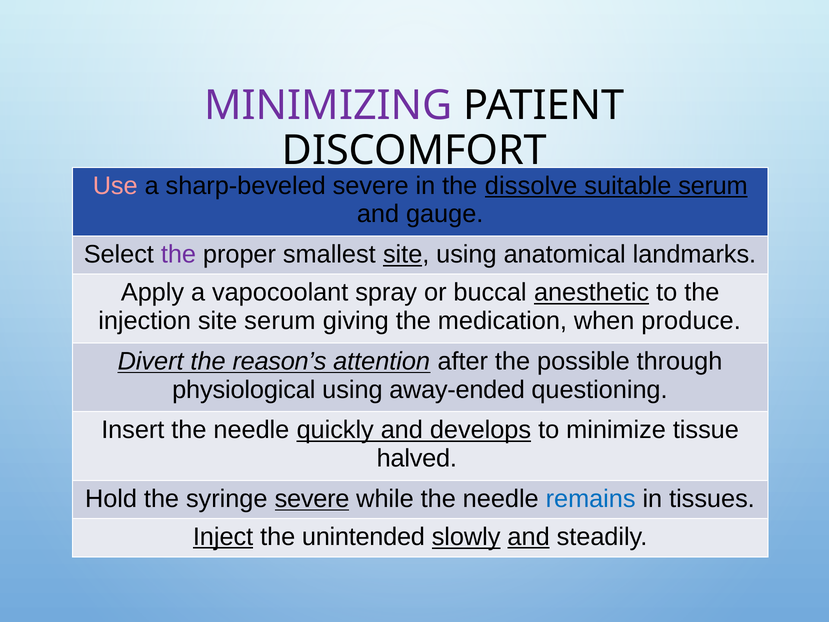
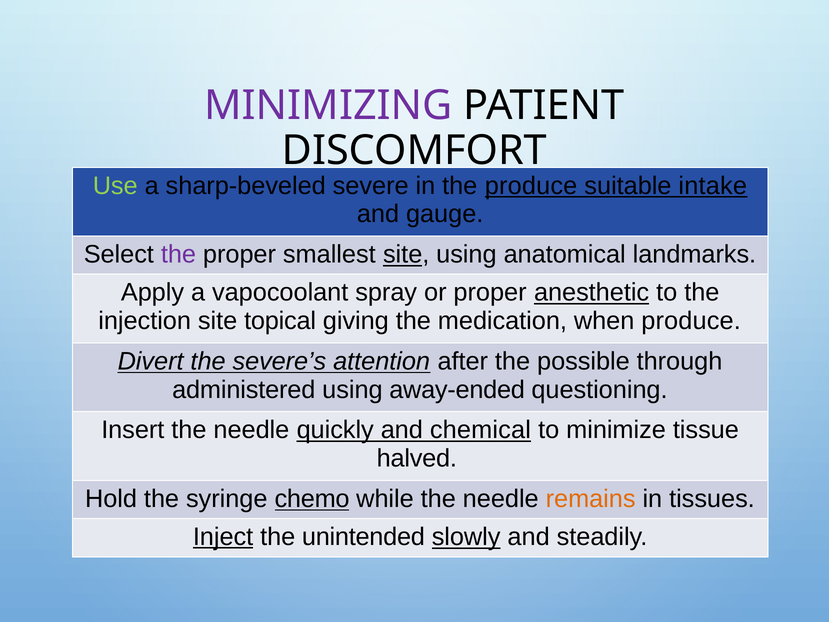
Use colour: pink -> light green (115, 186)
the dissolve: dissolve -> produce (531, 186)
suitable serum: serum -> intake (713, 186)
or buccal: buccal -> proper (490, 292)
site serum: serum -> topical (280, 321)
reason’s: reason’s -> severe’s (279, 361)
physiological: physiological -> administered (244, 390)
develops: develops -> chemical (480, 430)
syringe severe: severe -> chemo (312, 499)
remains colour: blue -> orange (591, 499)
and underline: present -> none (529, 537)
